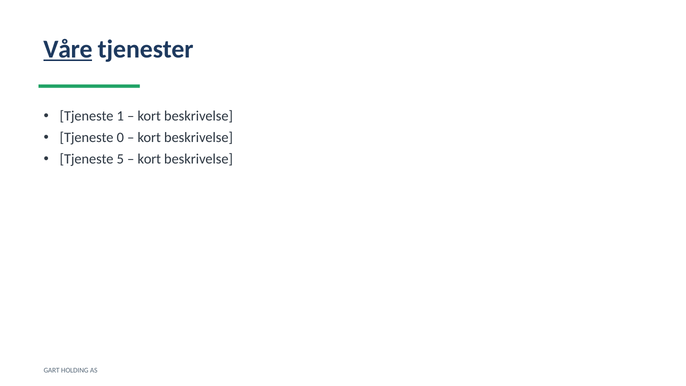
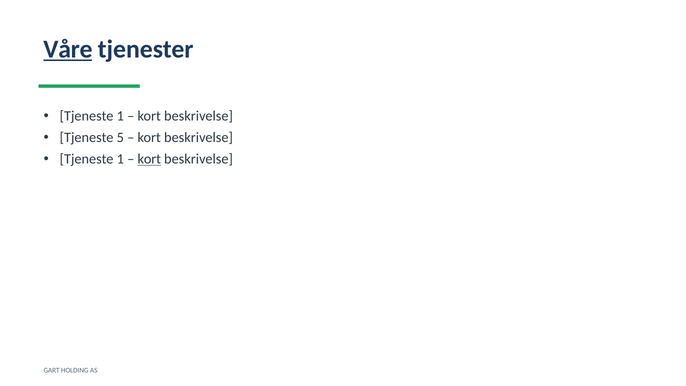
0: 0 -> 5 (120, 138)
5: 5 -> 1 (120, 159)
kort underline: none -> present (149, 159)
